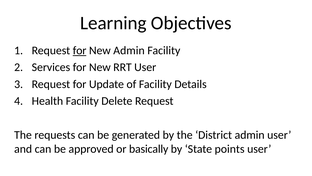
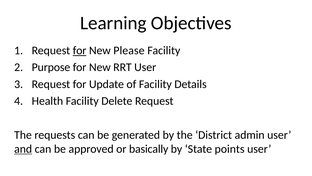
New Admin: Admin -> Please (129, 50)
Services: Services -> Purpose (51, 67)
and underline: none -> present (23, 149)
